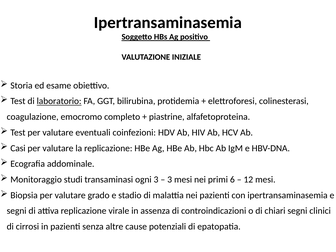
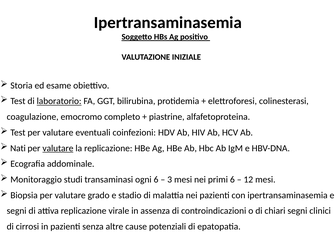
Casi: Casi -> Nati (18, 148)
valutare underline: none -> present (58, 148)
ogni 3: 3 -> 6 (156, 180)
